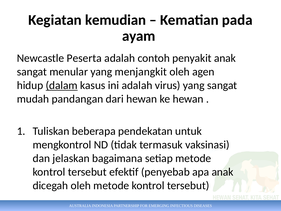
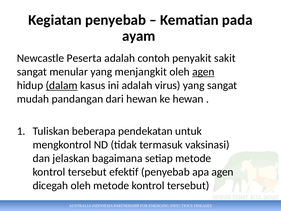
Kegiatan kemudian: kemudian -> penyebab (116, 20)
penyakit anak: anak -> sakit (225, 58)
agen underline: none -> present (203, 72)
apa anak: anak -> agen (223, 172)
